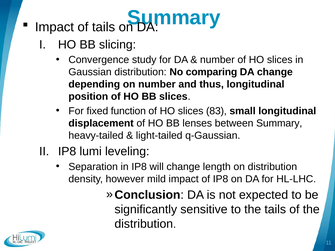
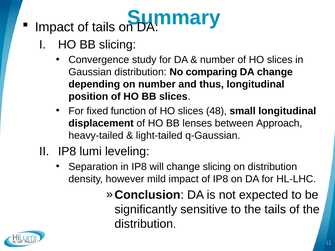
83: 83 -> 48 (216, 111)
between Summary: Summary -> Approach (279, 123)
change length: length -> slicing (217, 167)
